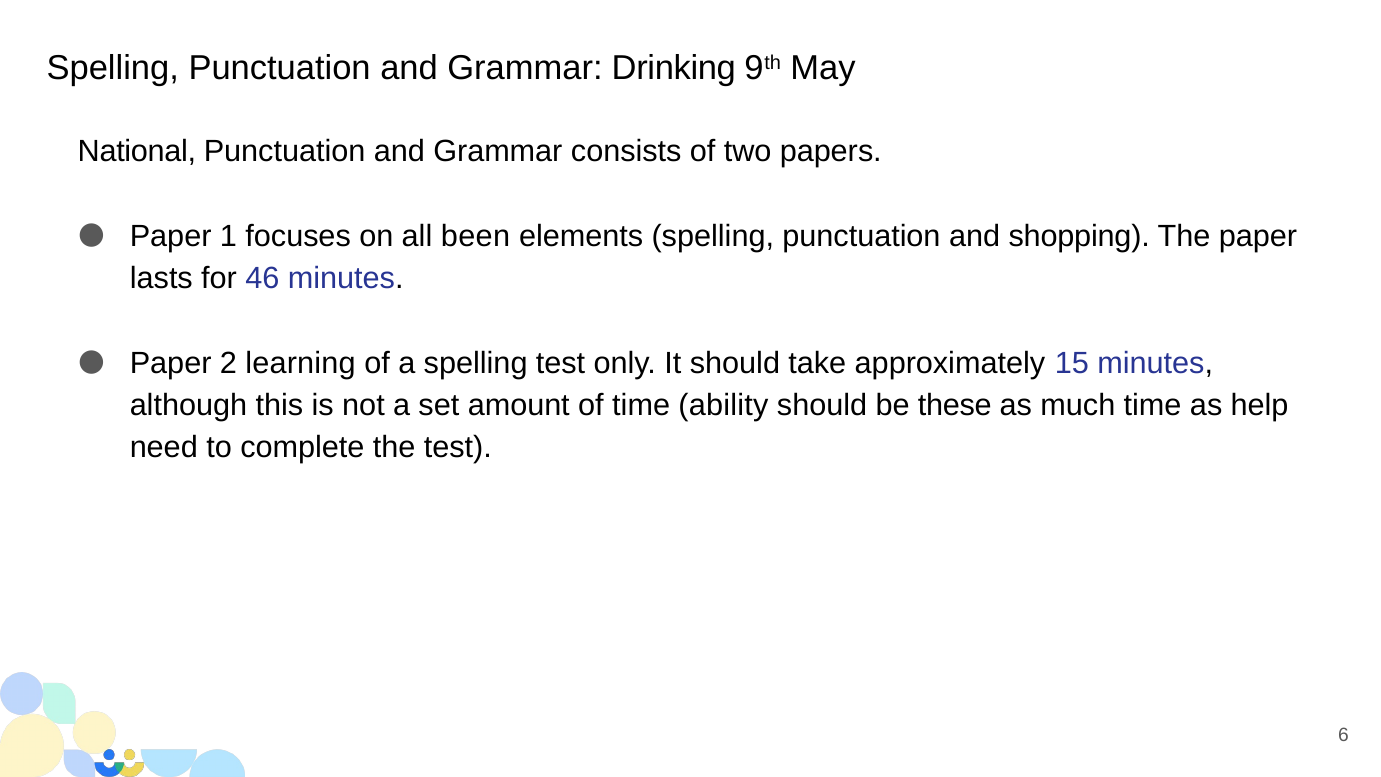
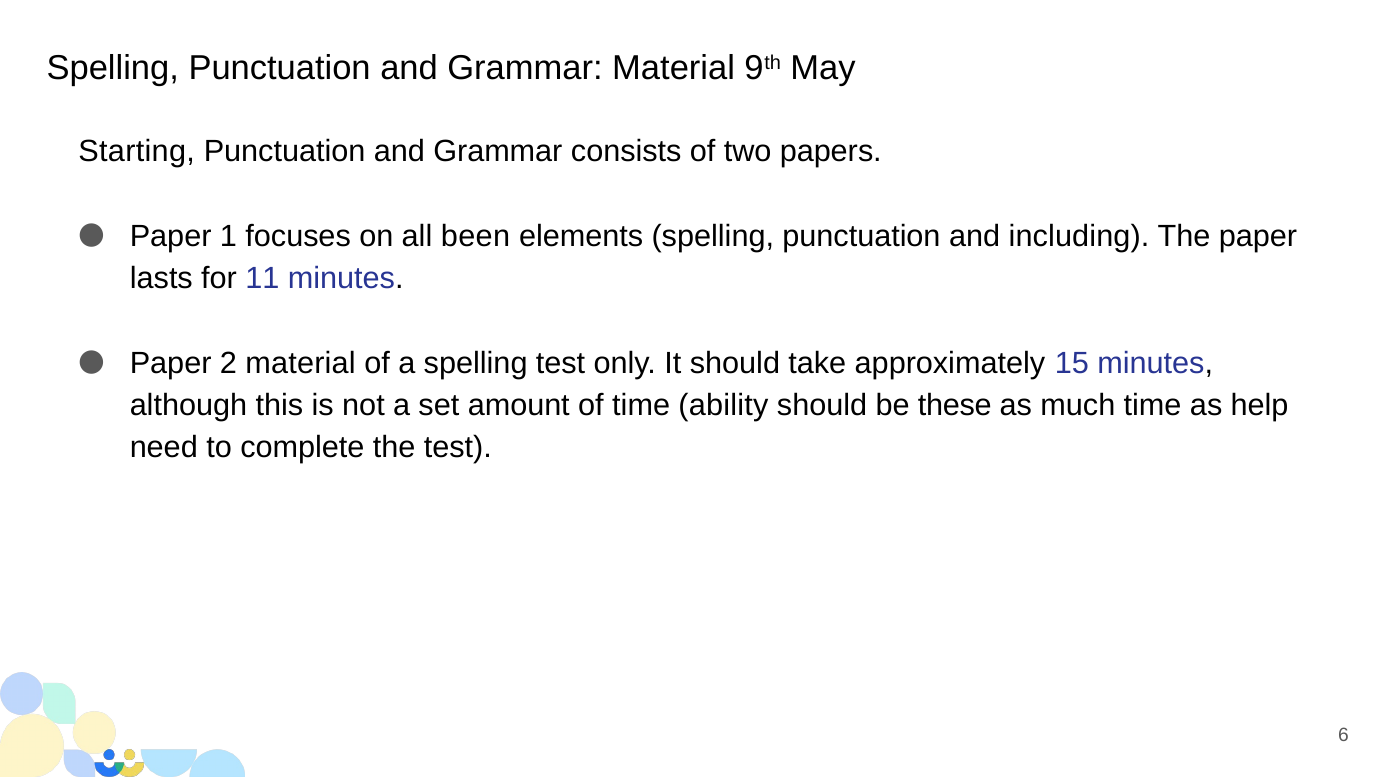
Grammar Drinking: Drinking -> Material (674, 68)
National: National -> Starting (137, 152)
shopping: shopping -> including (1079, 236)
46: 46 -> 11 (262, 278)
2 learning: learning -> material (301, 363)
